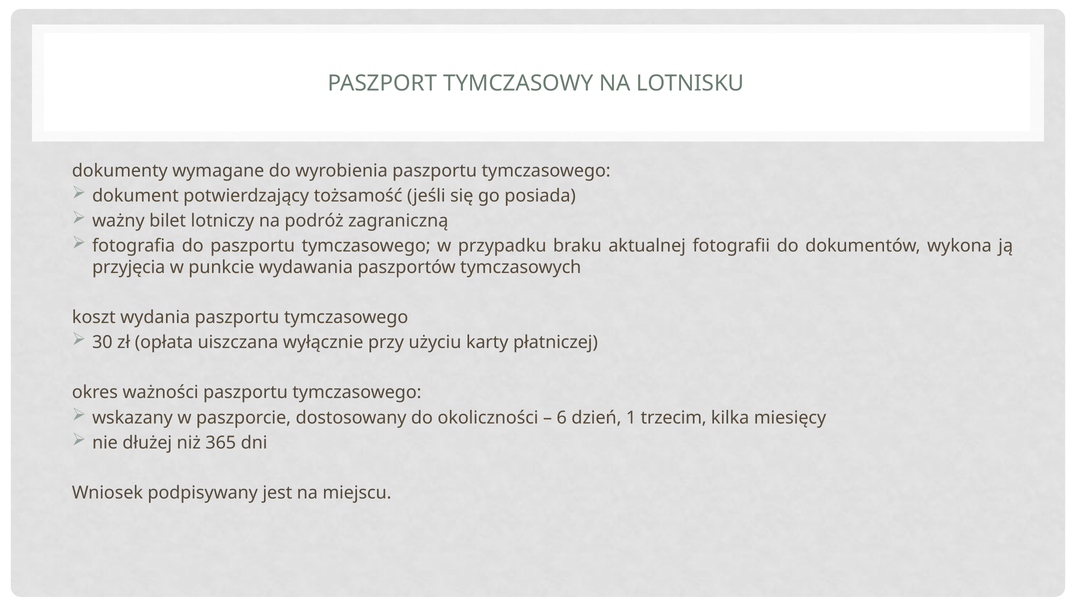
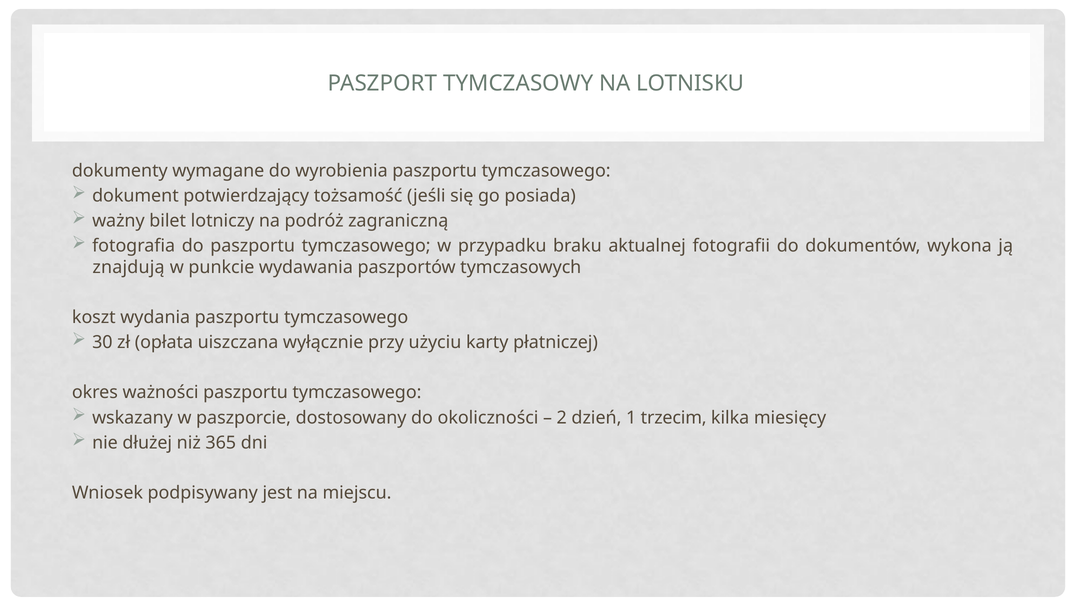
przyjęcia: przyjęcia -> znajdują (129, 267)
6: 6 -> 2 (562, 418)
